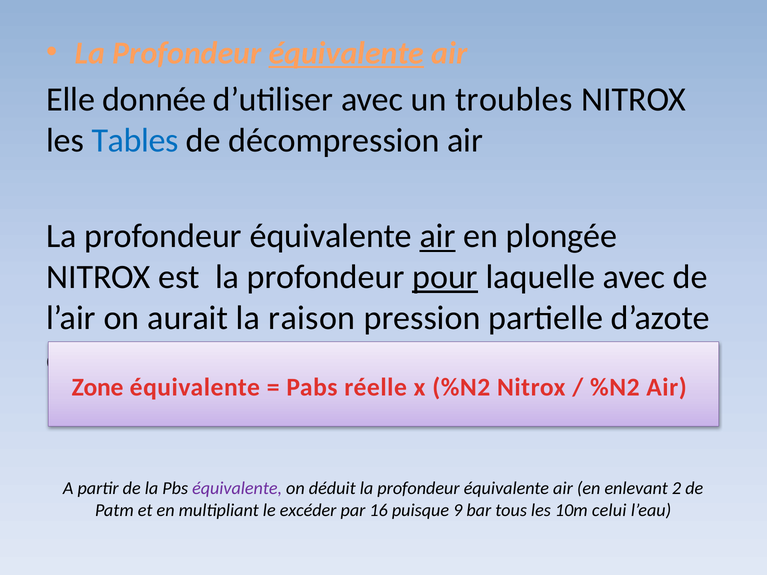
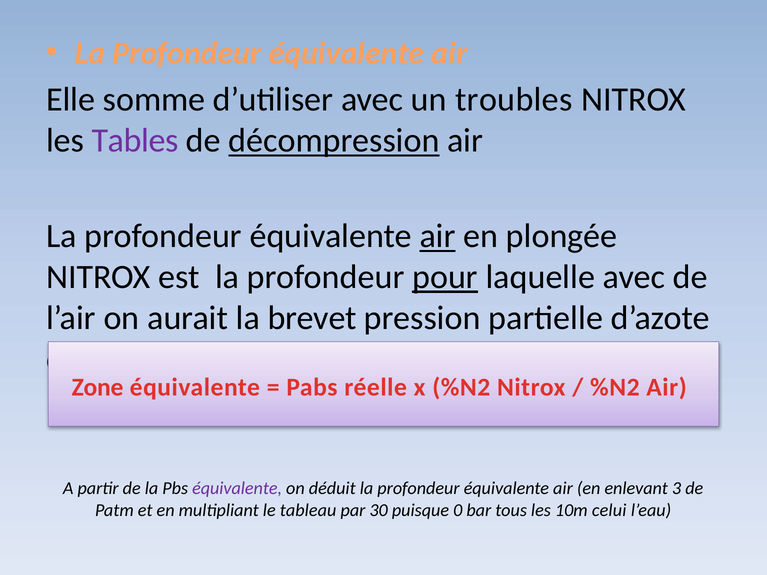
équivalente underline: present -> none (346, 53)
donnée: donnée -> somme (154, 100)
Tables colour: blue -> purple (135, 141)
décompression underline: none -> present (334, 141)
raison: raison -> brevet (312, 318)
2: 2 -> 3 (677, 489)
excéder: excéder -> tableau (308, 510)
16: 16 -> 30 (379, 510)
9: 9 -> 0 (458, 510)
